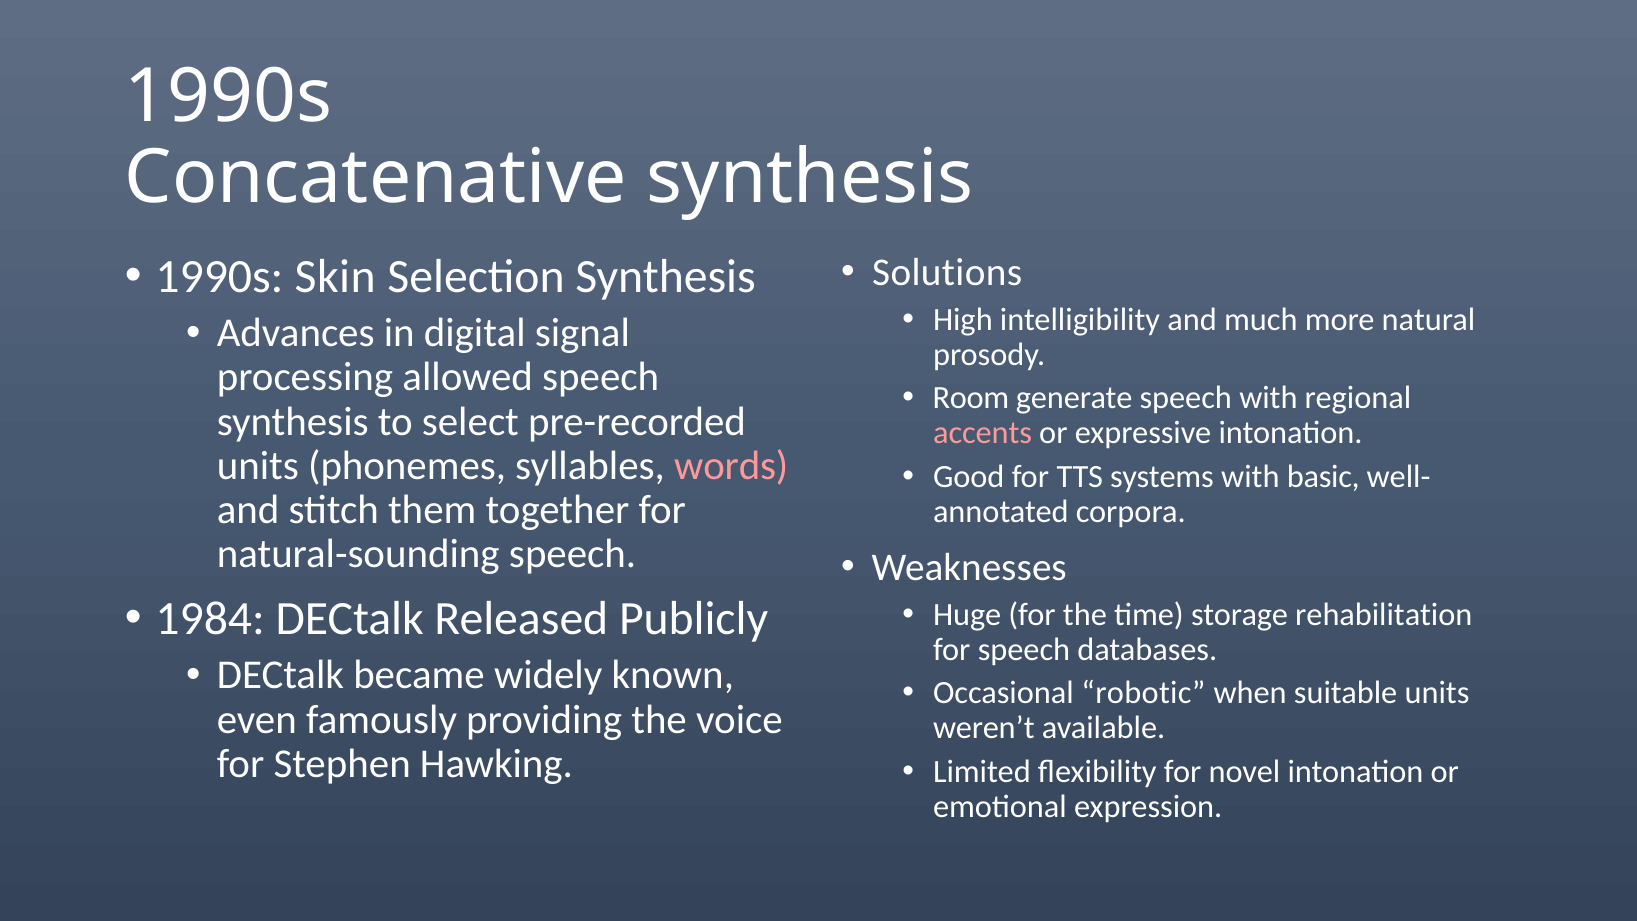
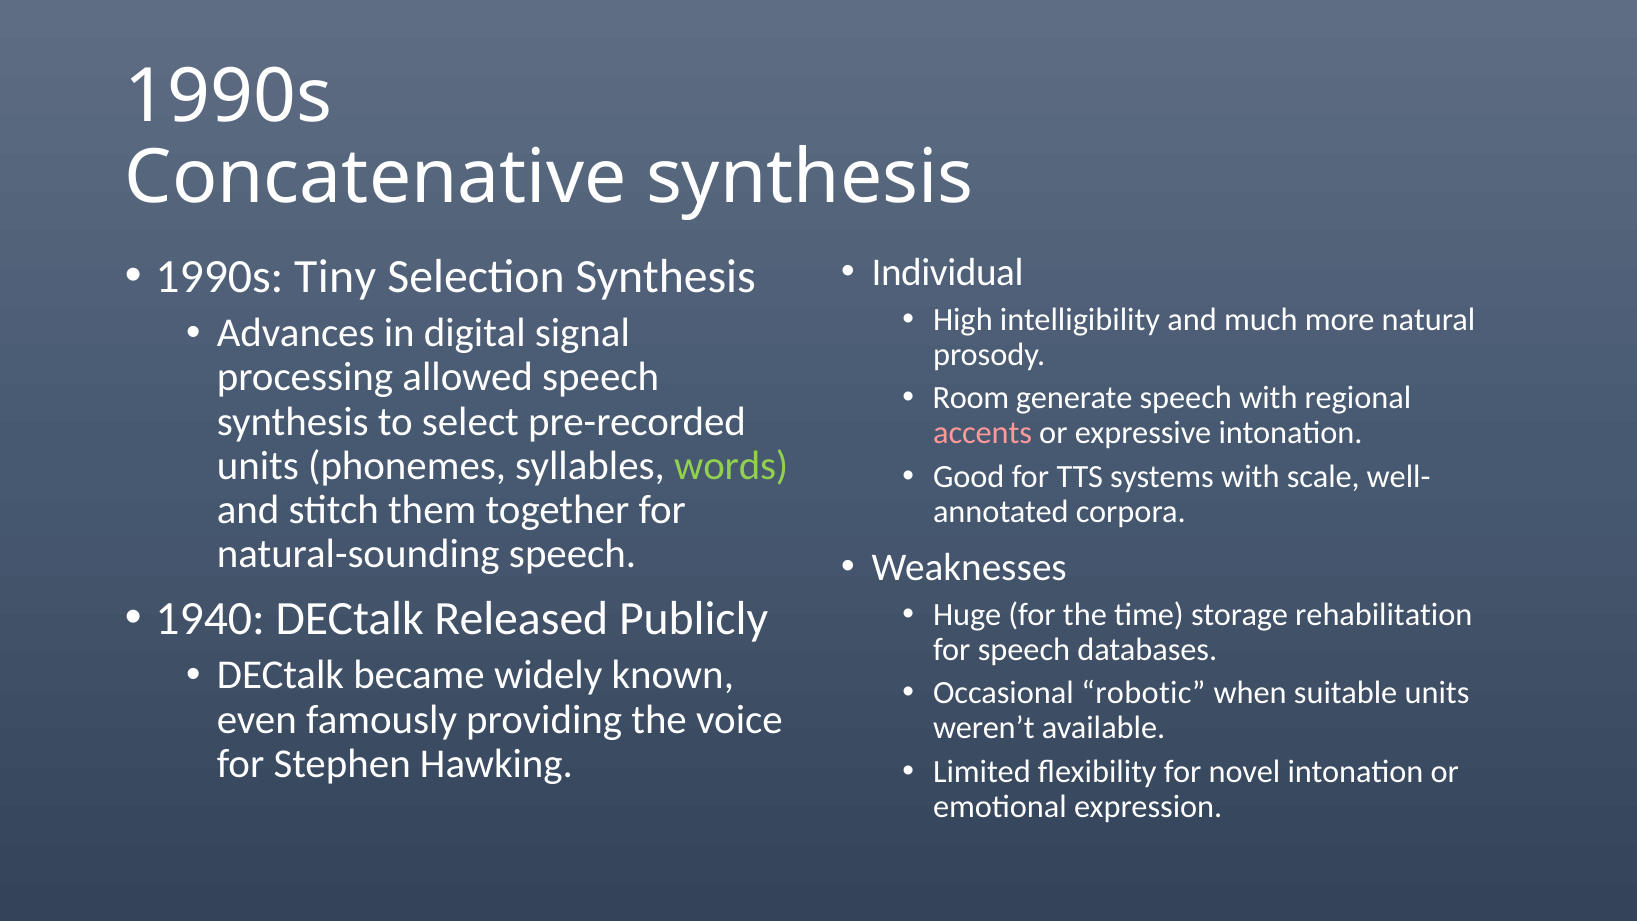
Skin: Skin -> Tiny (335, 277)
Solutions: Solutions -> Individual (948, 272)
words colour: pink -> light green (731, 466)
basic: basic -> scale (1323, 476)
1984: 1984 -> 1940 (210, 619)
